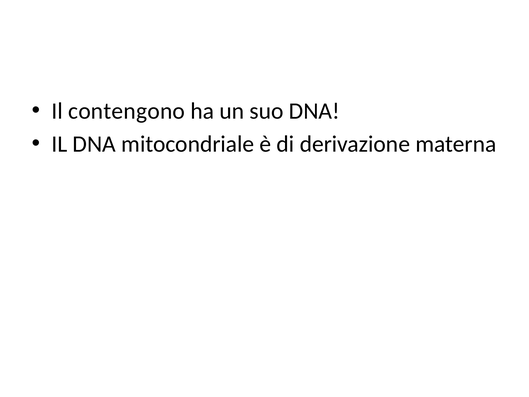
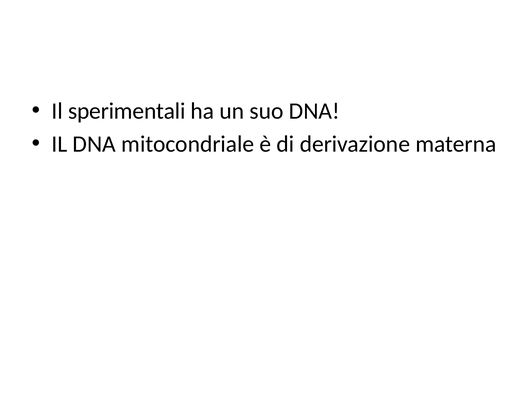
contengono: contengono -> sperimentali (127, 111)
